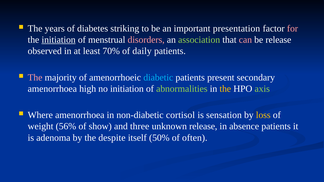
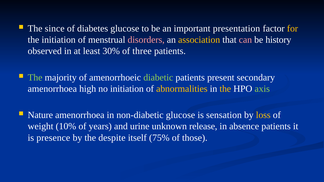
years: years -> since (55, 28)
diabetes striking: striking -> glucose (125, 28)
for colour: pink -> yellow (292, 28)
initiation underline: present -> none (59, 40)
association colour: light green -> yellow (199, 40)
be release: release -> history (278, 40)
70%: 70% -> 30% (111, 51)
daily: daily -> three (142, 51)
The colour: pink -> light green (35, 77)
diabetic colour: light blue -> light green (158, 77)
abnormalities colour: light green -> yellow (182, 89)
Where: Where -> Nature (40, 115)
non-diabetic cortisol: cortisol -> glucose (181, 115)
56%: 56% -> 10% (66, 127)
show: show -> years (100, 127)
three: three -> urine (140, 127)
adenoma: adenoma -> presence (53, 138)
50%: 50% -> 75% (159, 138)
often: often -> those (195, 138)
